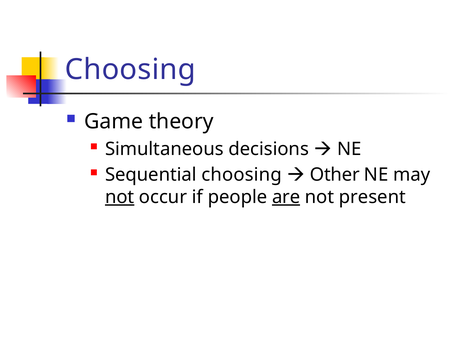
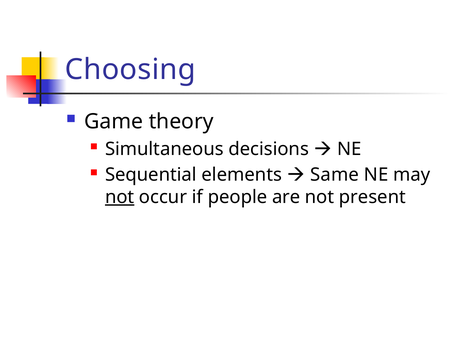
Sequential choosing: choosing -> elements (242, 175)
Other: Other -> Same (335, 175)
are underline: present -> none (286, 197)
